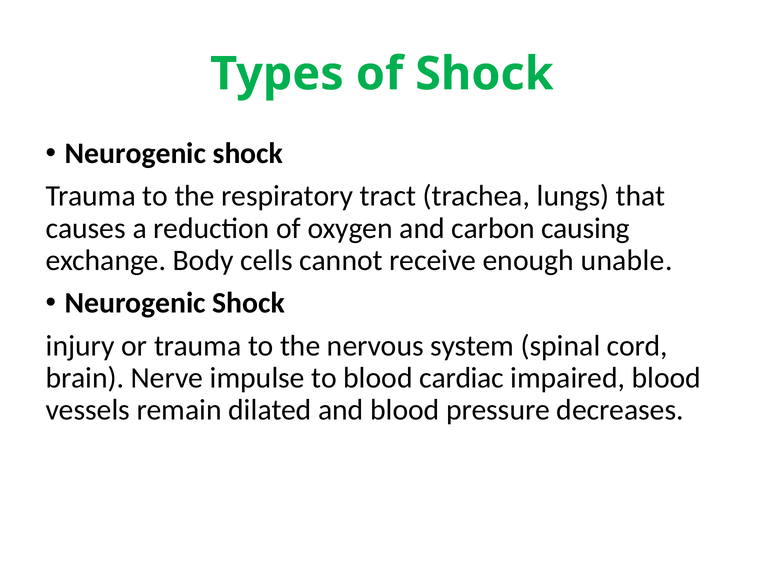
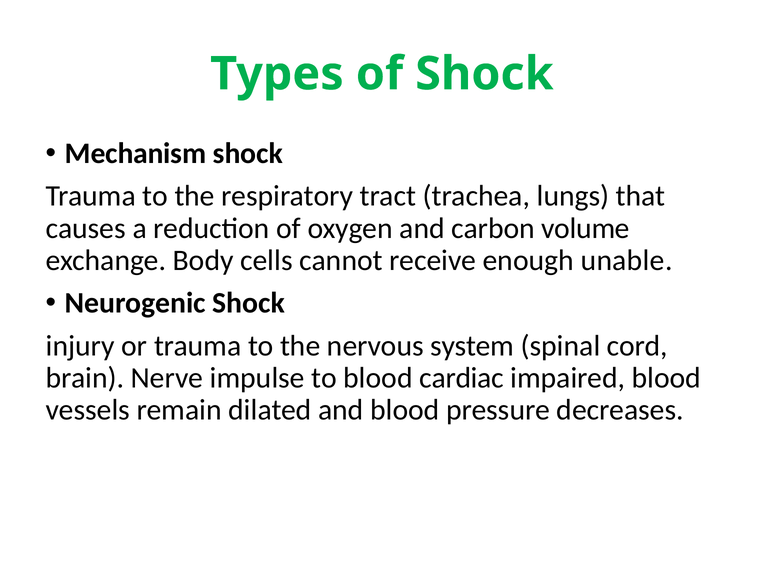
Neurogenic: Neurogenic -> Mechanism (136, 153)
causing: causing -> volume (586, 228)
